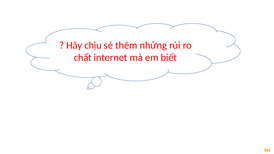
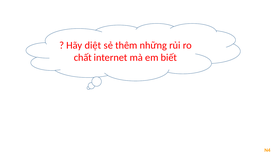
chịu: chịu -> diệt (93, 45)
